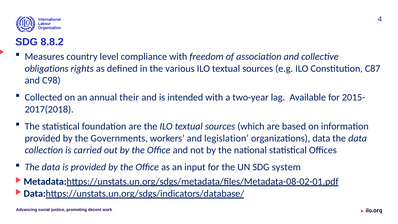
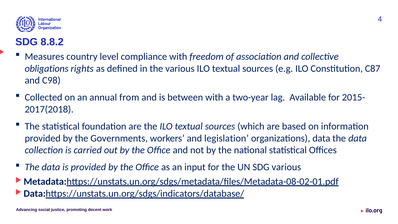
their: their -> from (129, 97)
intended: intended -> between (185, 97)
SDG system: system -> various (286, 167)
